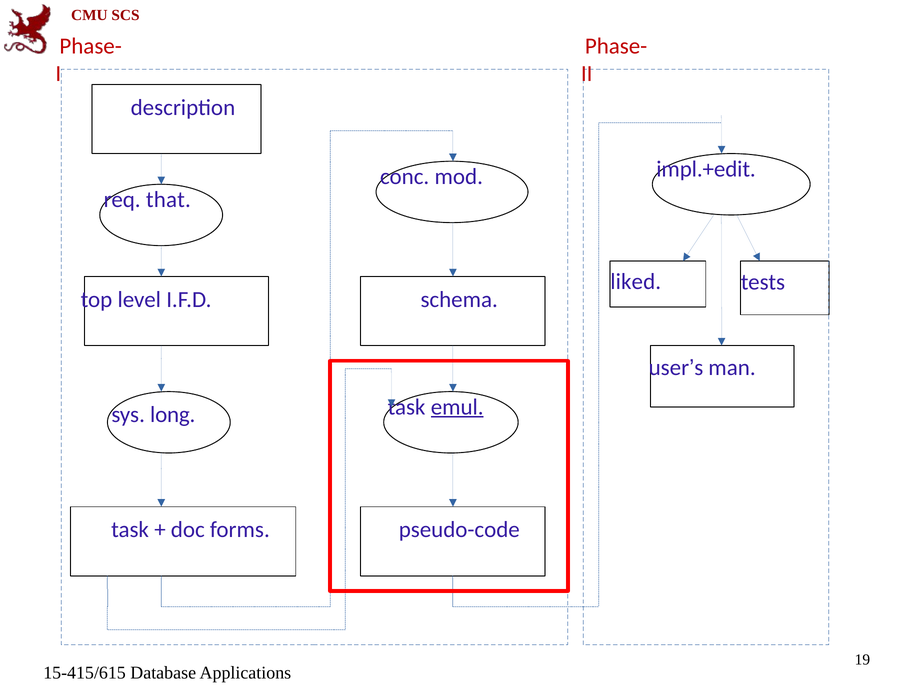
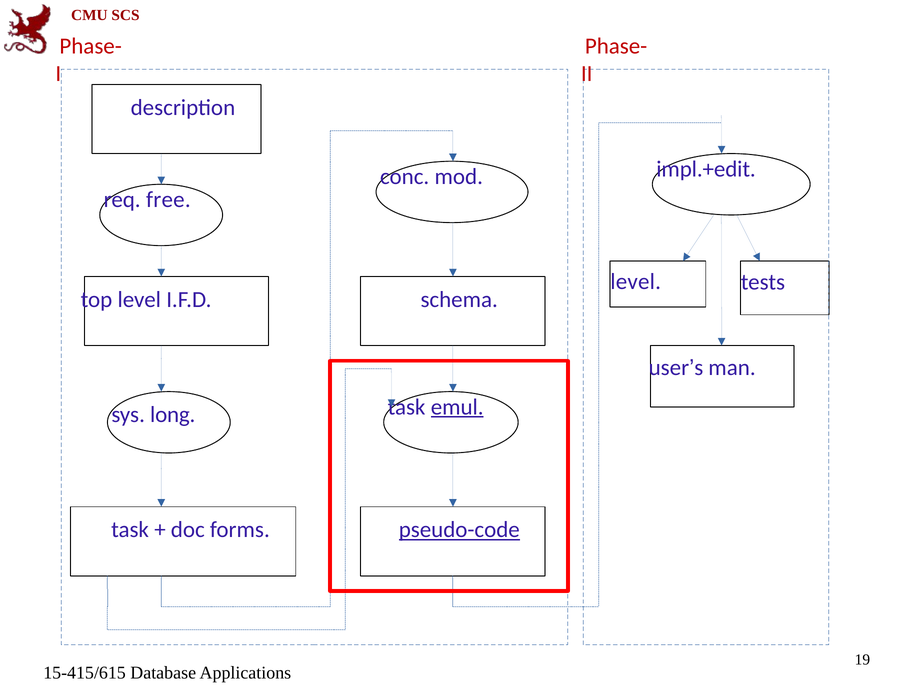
that: that -> free (168, 200)
liked: liked -> level (636, 281)
pseudo-code underline: none -> present (459, 530)
